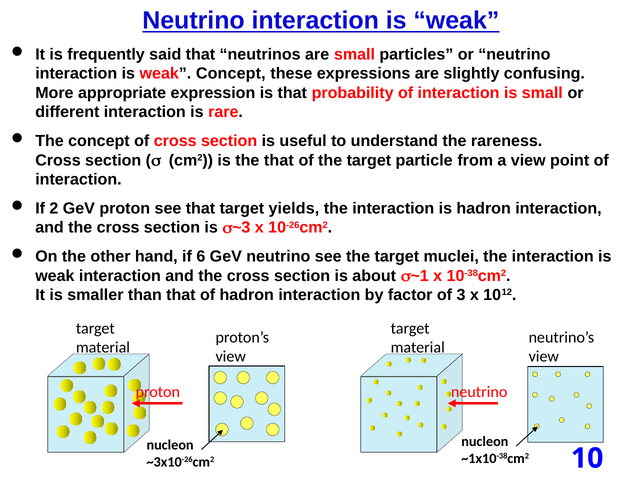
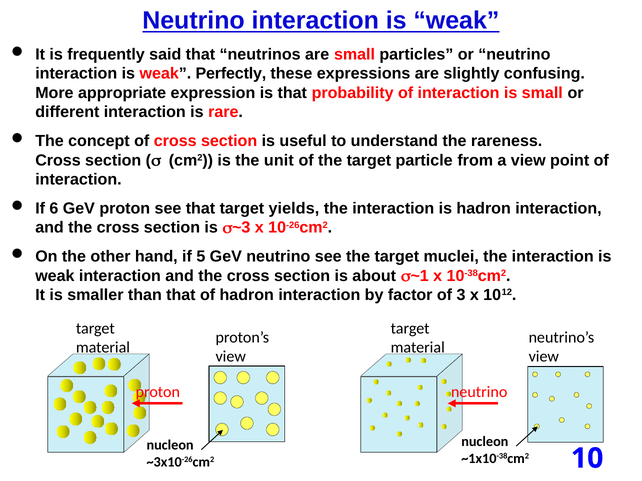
weak Concept: Concept -> Perfectly (231, 74)
the that: that -> unit (279, 160)
2: 2 -> 6 (54, 209)
6: 6 -> 5 (201, 257)
